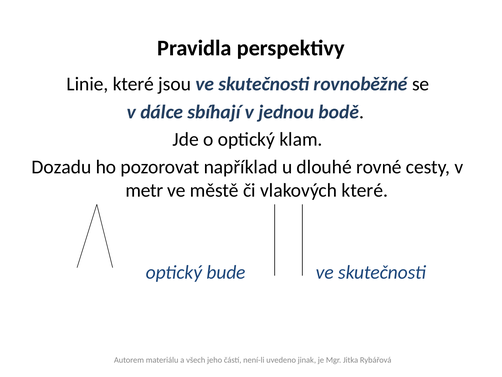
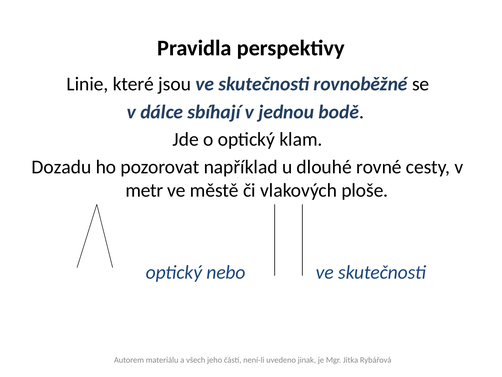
vlakových které: které -> ploše (365, 190)
bude: bude -> nebo (226, 272)
